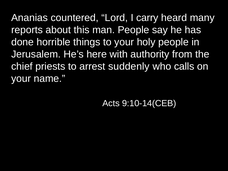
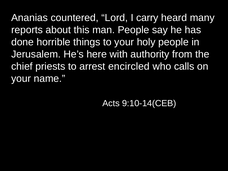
suddenly: suddenly -> encircled (129, 66)
